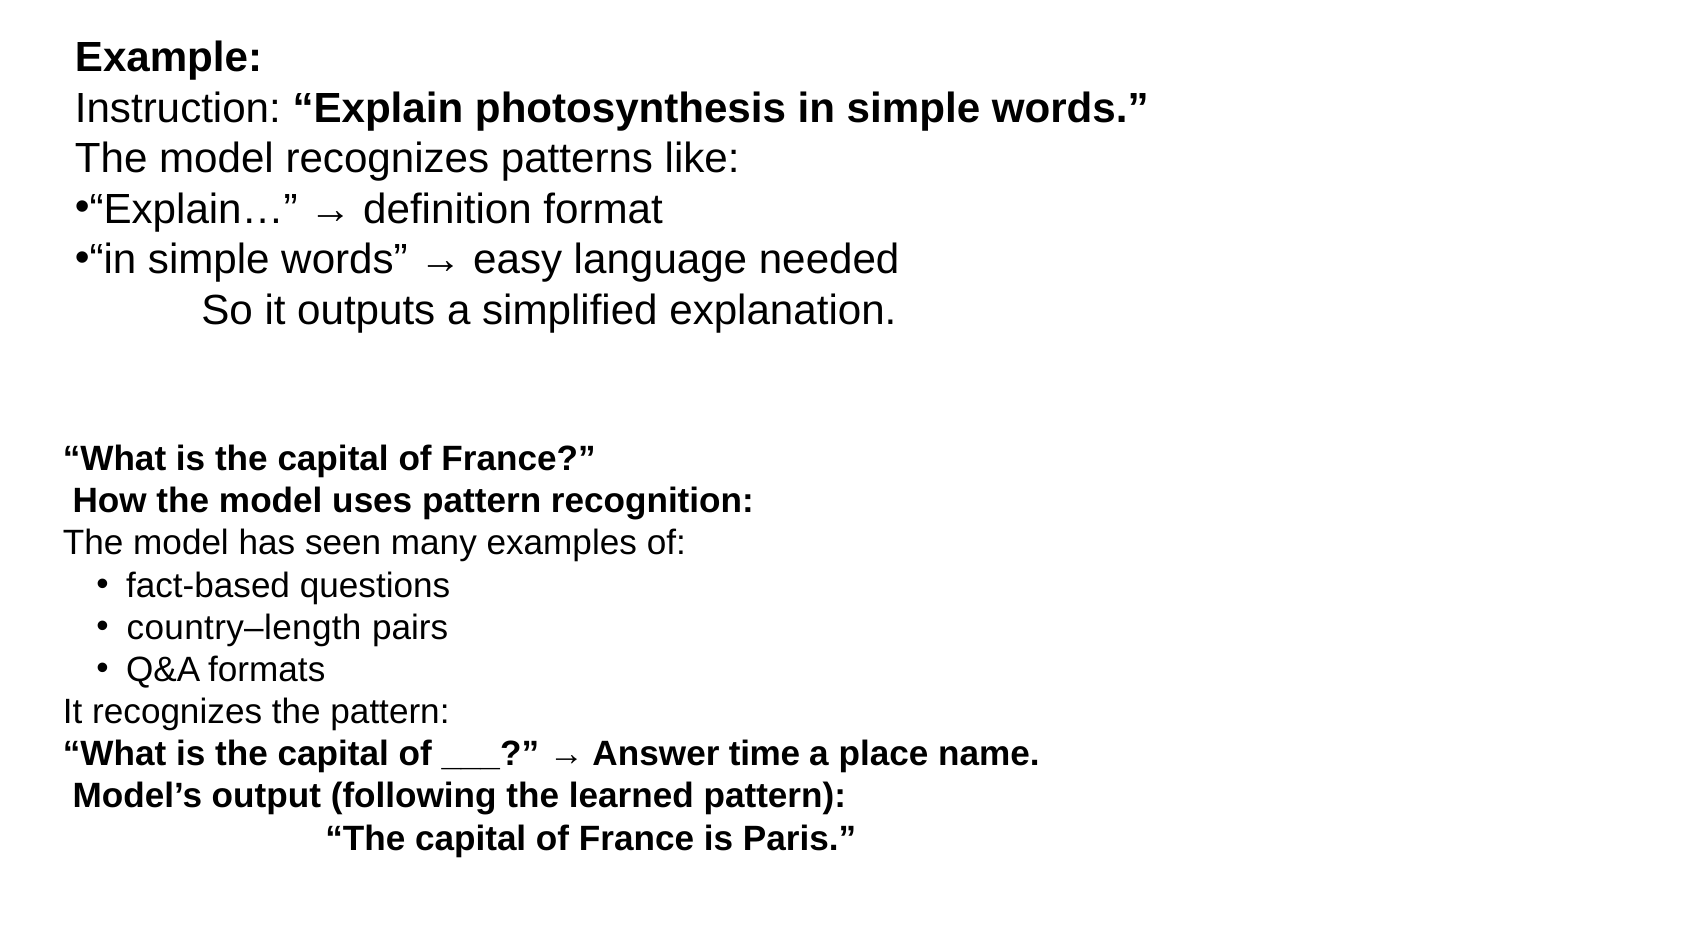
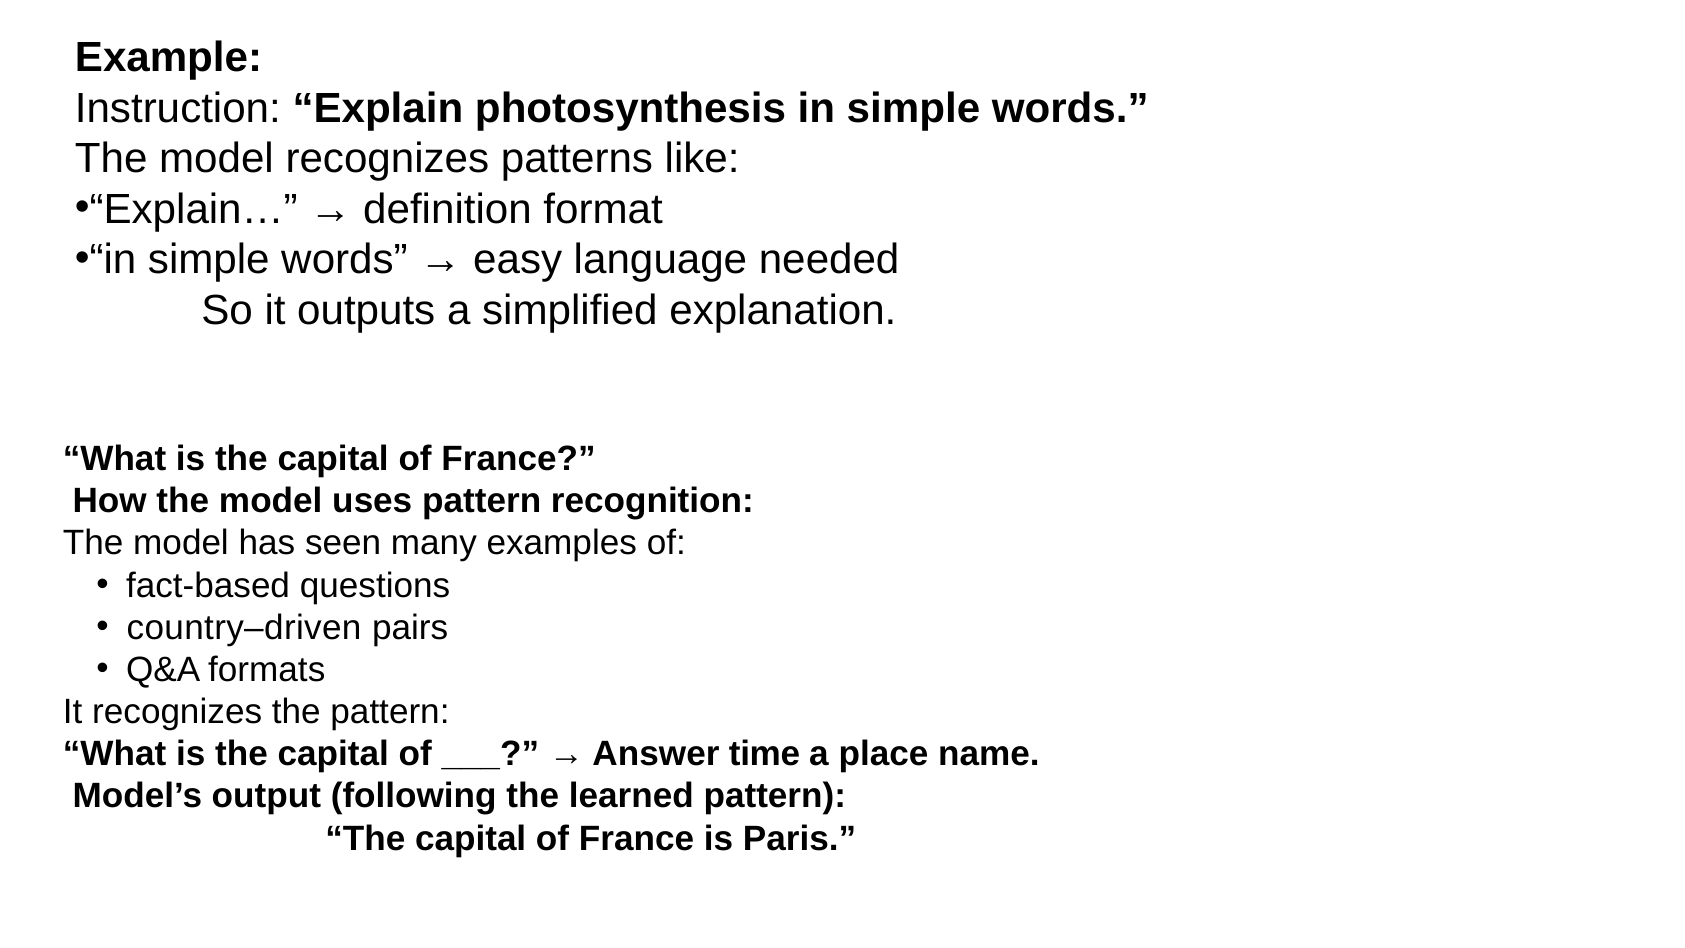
country–length: country–length -> country–driven (244, 628)
